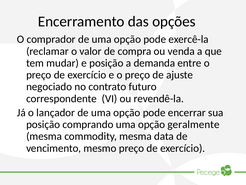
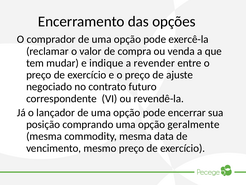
e posição: posição -> indique (106, 63)
demanda: demanda -> revender (154, 63)
